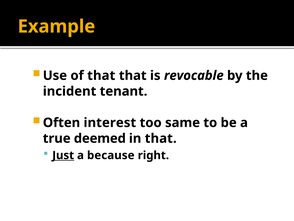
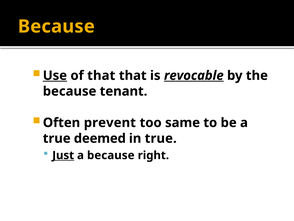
Example: Example -> Because (56, 26)
Use underline: none -> present (55, 75)
revocable underline: none -> present (194, 75)
incident: incident -> because (70, 91)
interest: interest -> prevent (110, 122)
in that: that -> true (161, 138)
